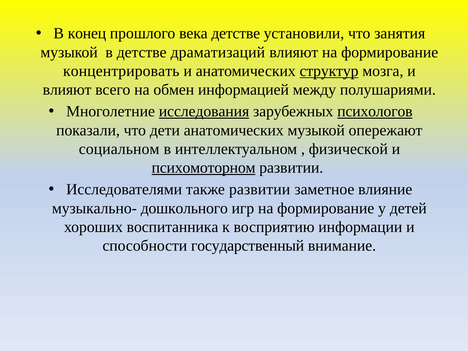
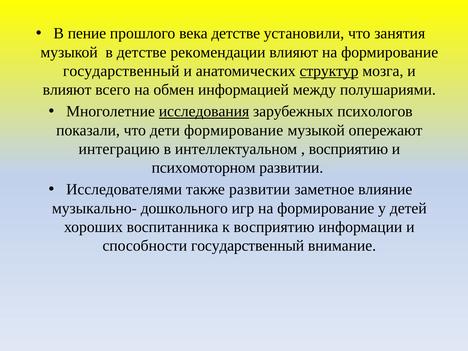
конец: конец -> пение (87, 34)
драматизаций: драматизаций -> рекомендации (218, 52)
концентрировать: концентрировать -> государственный (121, 71)
психологов underline: present -> none (375, 111)
дети анатомических: анатомических -> формирование (234, 130)
социальном: социальном -> интеграцию (119, 149)
физической: физической -> восприятию (348, 149)
психомоторном underline: present -> none (204, 168)
